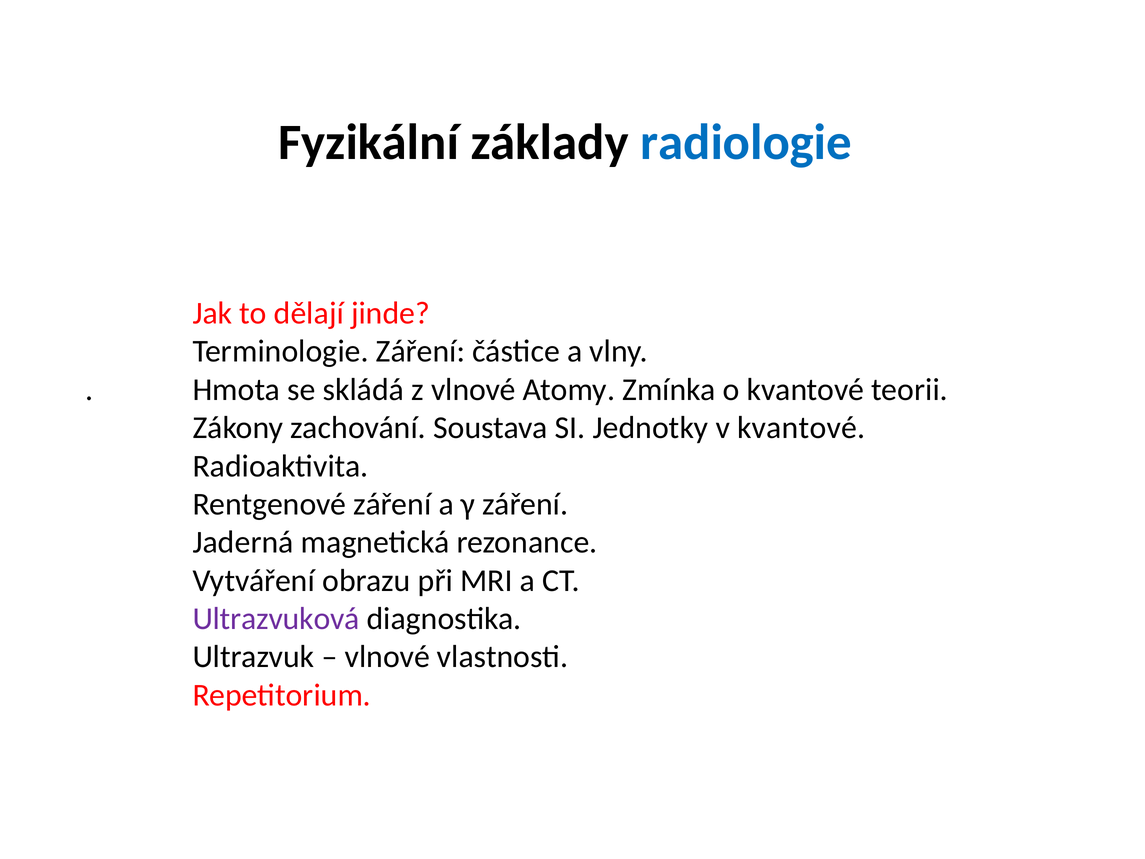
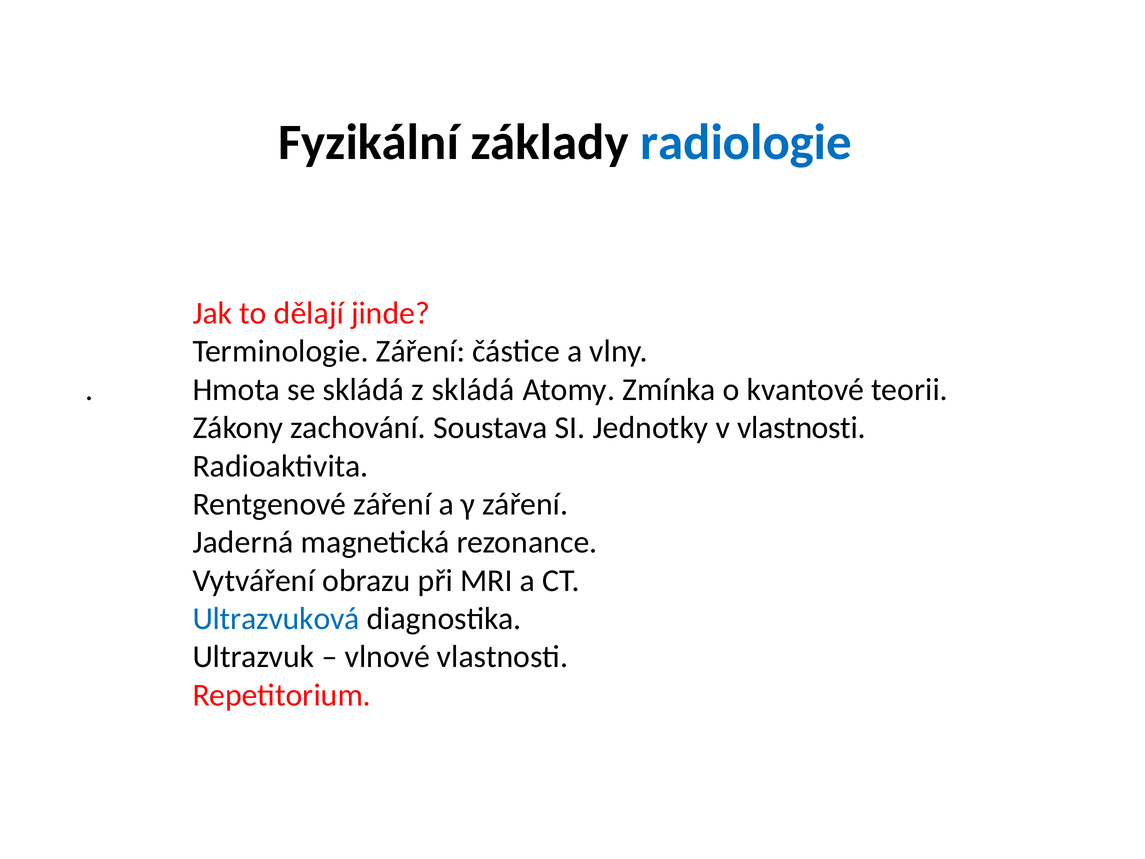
z vlnové: vlnové -> skládá (473, 390)
v kvantové: kvantové -> vlastnosti (801, 428)
Ultrazvuková colour: purple -> blue (276, 619)
